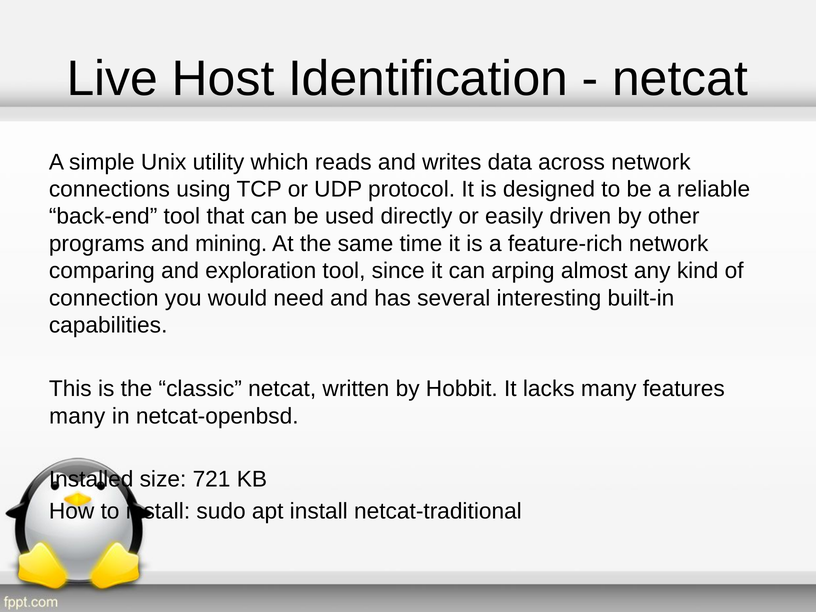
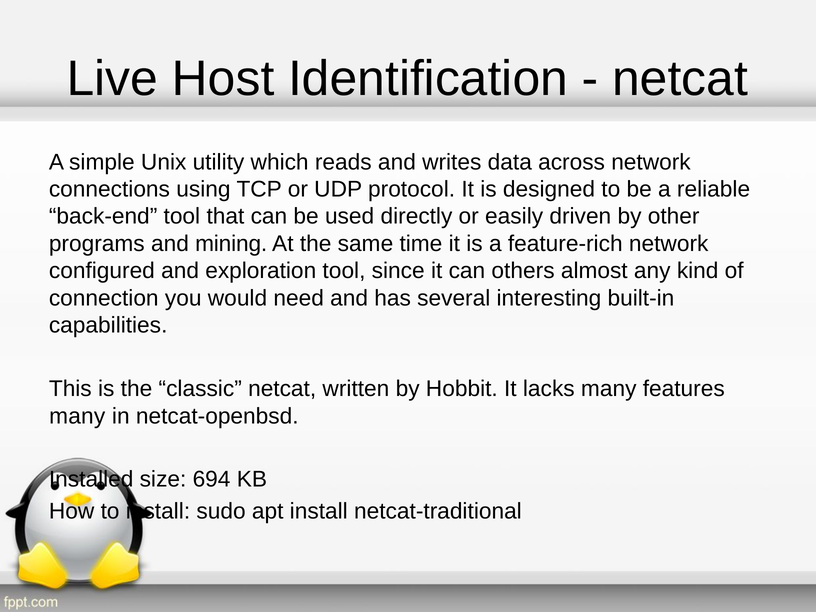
comparing: comparing -> configured (102, 271)
arping: arping -> others (523, 271)
721: 721 -> 694 (212, 480)
